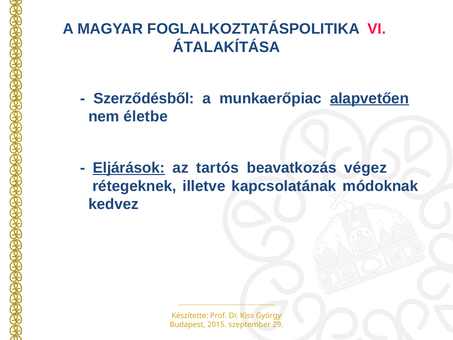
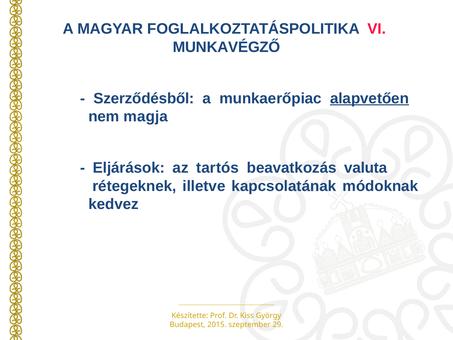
ÁTALAKÍTÁSA: ÁTALAKÍTÁSA -> MUNKAVÉGZŐ (227, 47)
életbe: életbe -> magja (146, 116)
Eljárások underline: present -> none (129, 168)
végez: végez -> valuta (366, 168)
